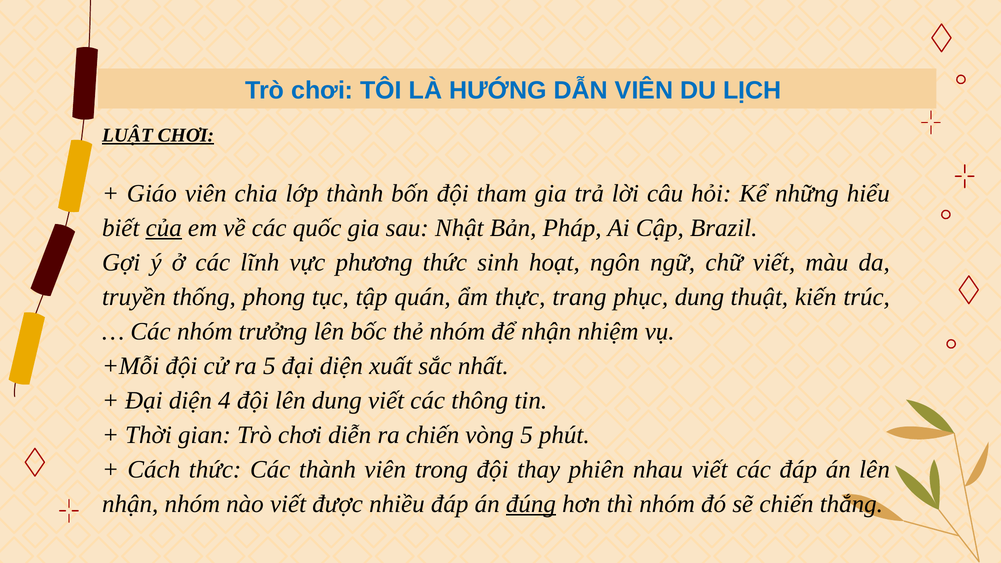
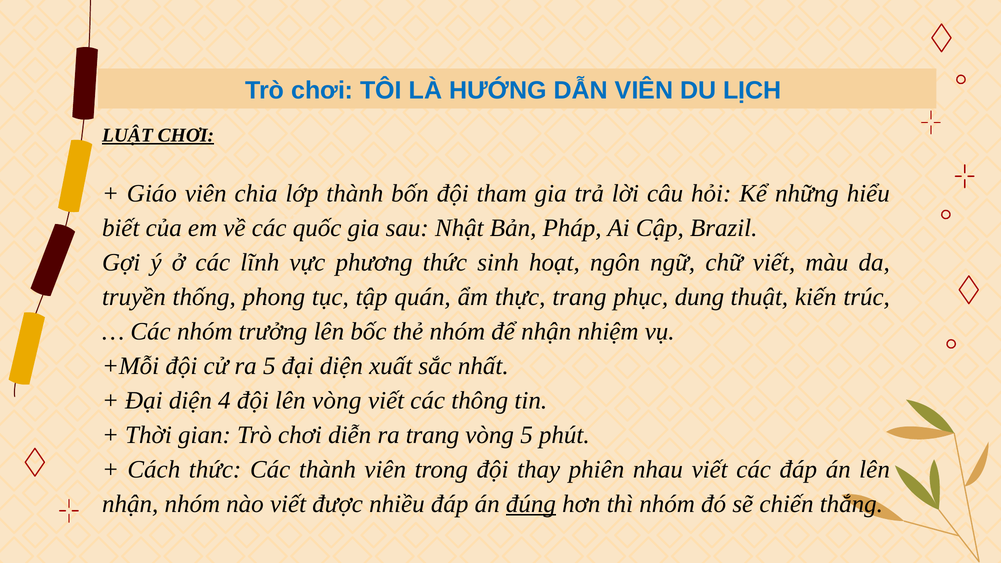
của underline: present -> none (164, 228)
lên dung: dung -> vòng (337, 401)
ra chiến: chiến -> trang (433, 435)
